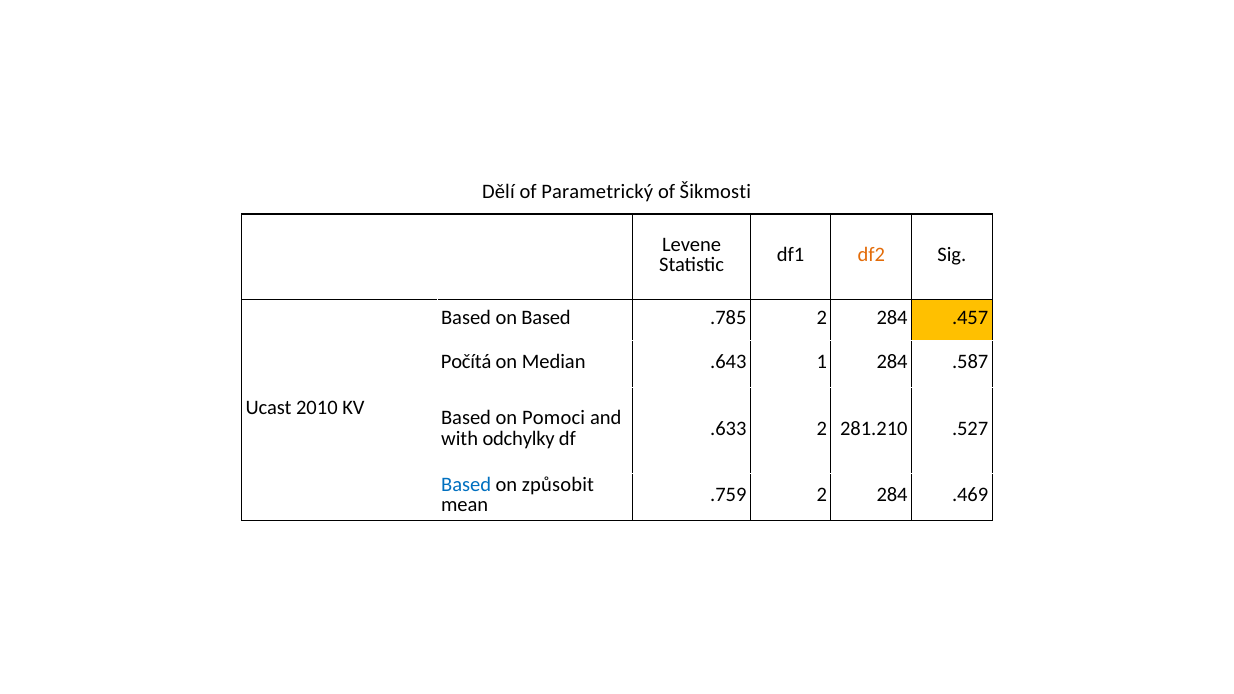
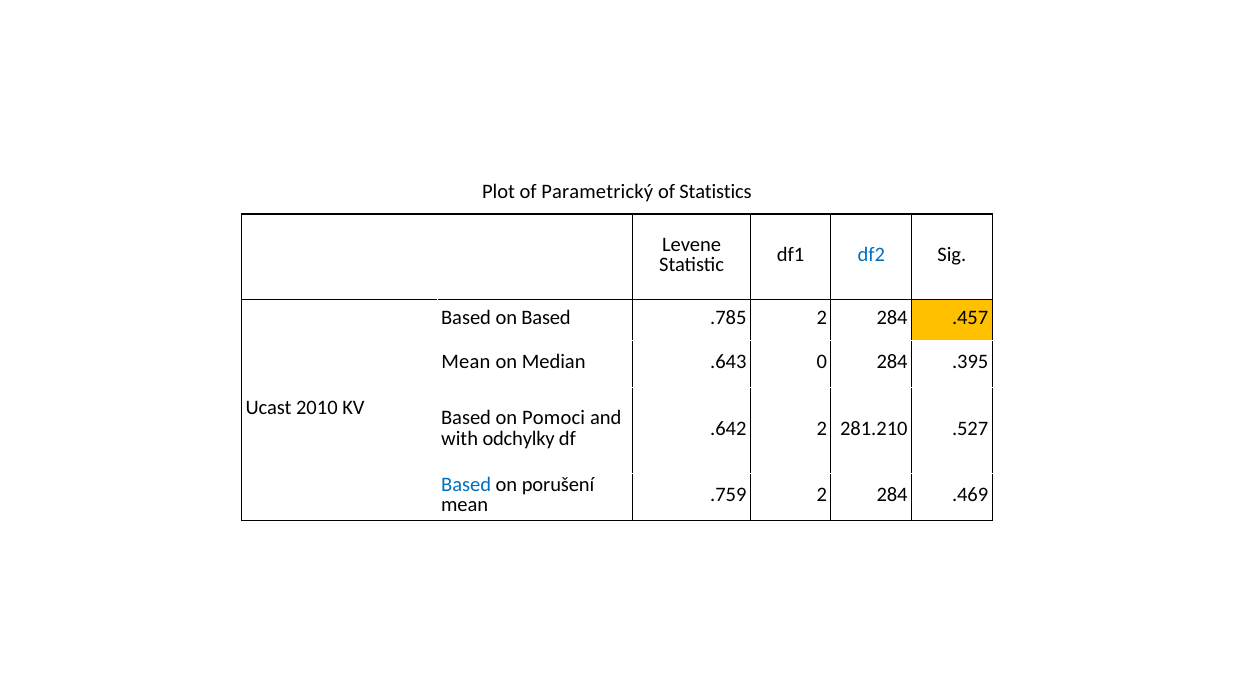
Dělí: Dělí -> Plot (498, 192)
Šikmosti: Šikmosti -> Statistics (716, 192)
df2 colour: orange -> blue (871, 255)
Počítá: Počítá -> Mean (466, 362)
1: 1 -> 0 (822, 362)
.587: .587 -> .395 (970, 362)
.633: .633 -> .642 (728, 428)
způsobit: způsobit -> porušení (558, 485)
